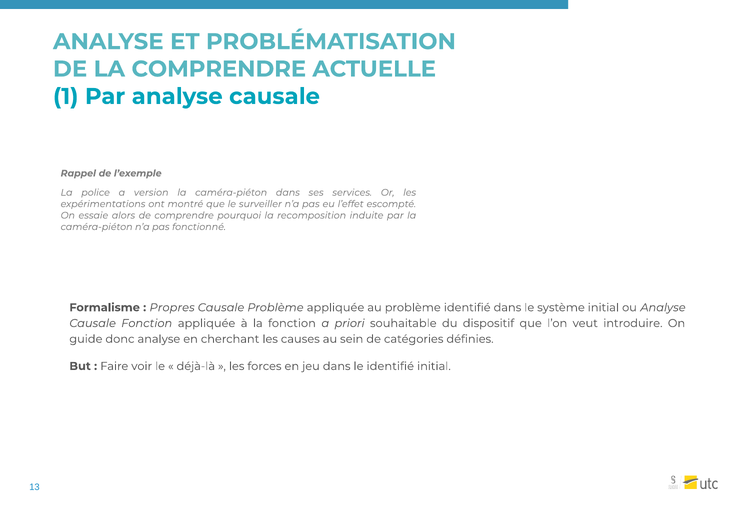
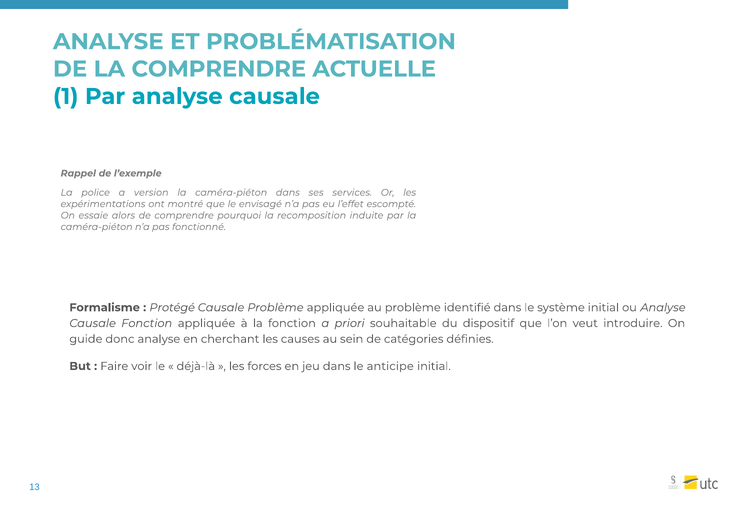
surveiller: surveiller -> envisagé (260, 204)
Propres: Propres -> Protégé (172, 308)
le identifié: identifié -> anticipe (390, 366)
